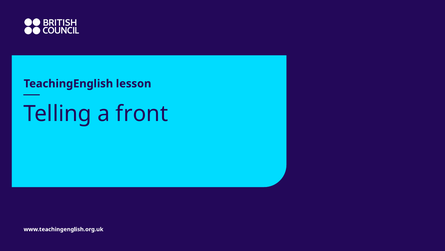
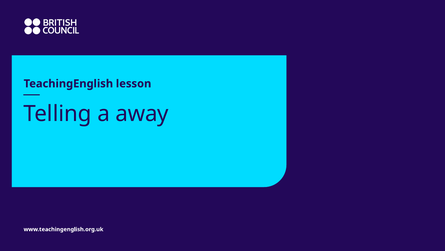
front: front -> away (142, 113)
